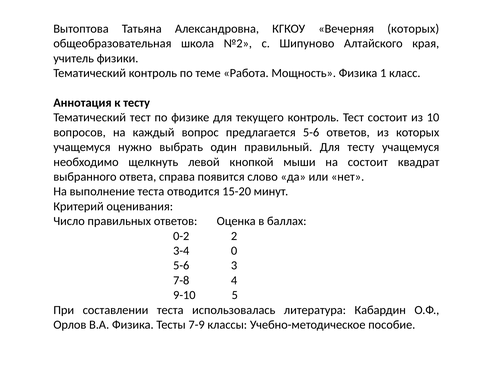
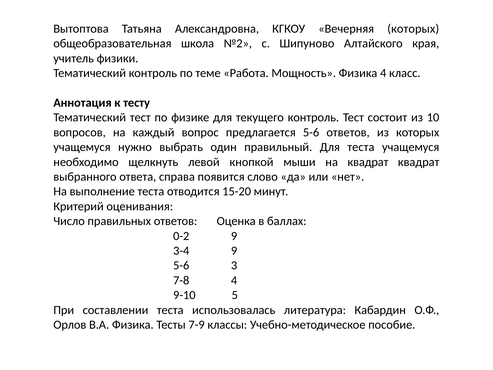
Физика 1: 1 -> 4 (383, 73)
Для тесту: тесту -> теста (361, 147)
на состоит: состоит -> квадрат (368, 162)
0-2 2: 2 -> 9 (234, 236)
3-4 0: 0 -> 9 (234, 251)
